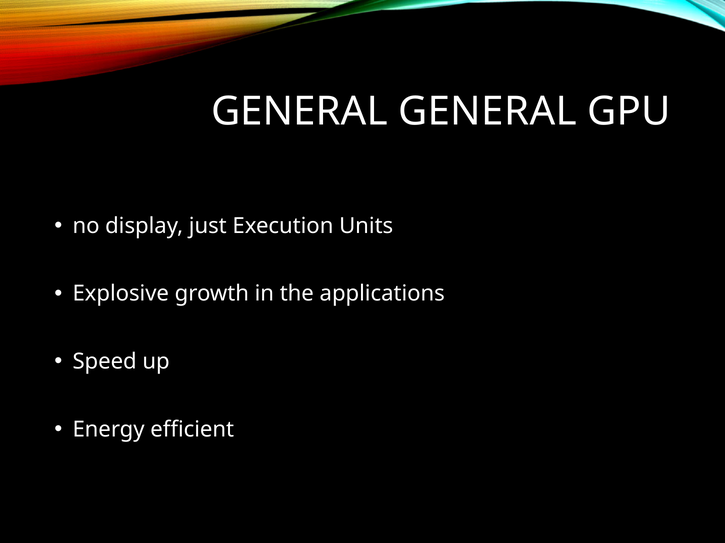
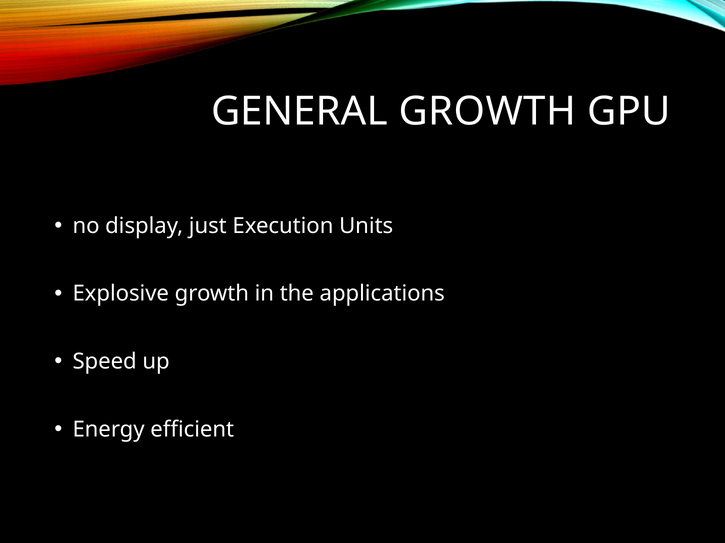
GENERAL GENERAL: GENERAL -> GROWTH (487, 112)
